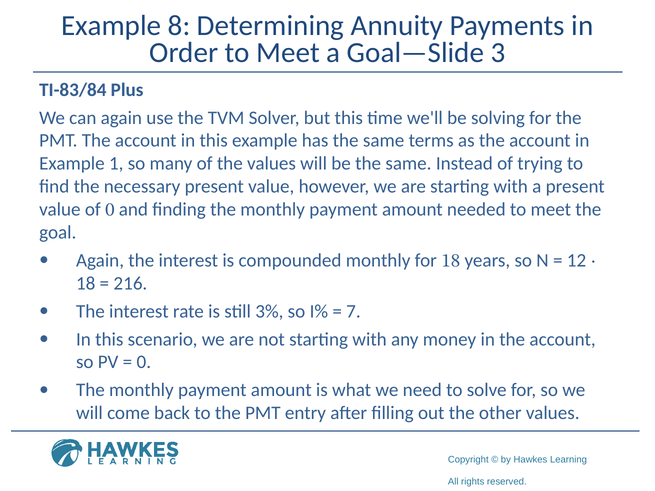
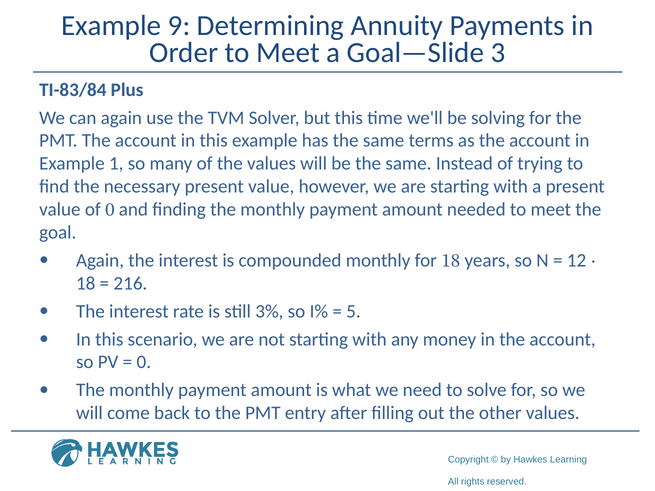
8: 8 -> 9 (179, 26)
7: 7 -> 5 (353, 311)
